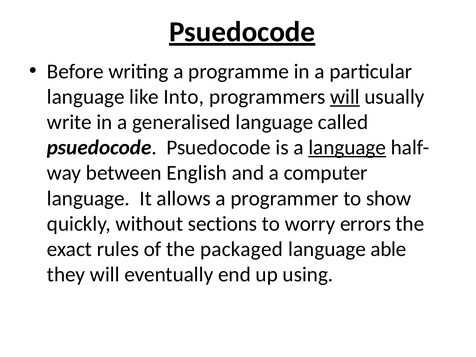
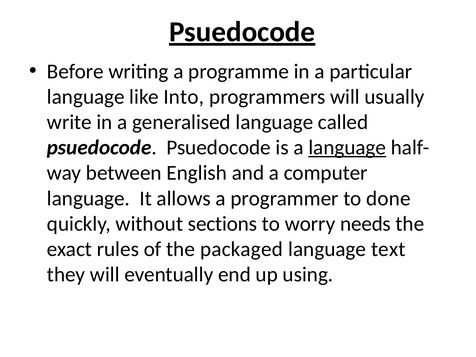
will underline: present -> none (345, 97)
show: show -> done (388, 198)
errors: errors -> needs (365, 224)
able: able -> text (388, 249)
